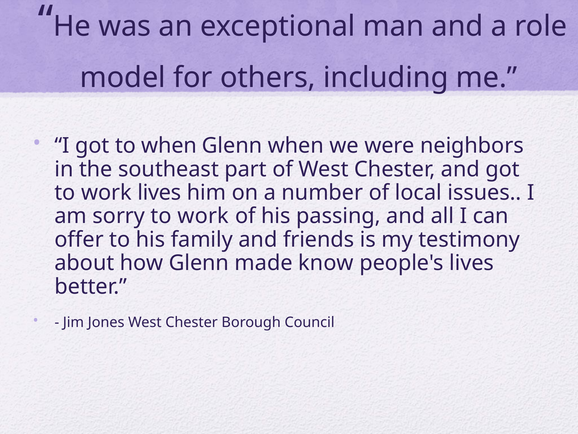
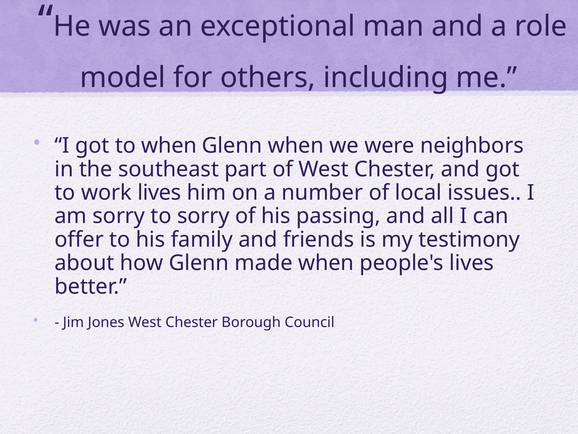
sorry to work: work -> sorry (203, 216)
made know: know -> when (326, 263)
